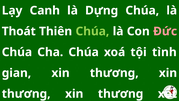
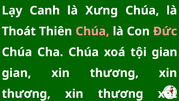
Dựng: Dựng -> Xưng (102, 10)
Chúa colour: light green -> pink (92, 31)
tội tình: tình -> gian (165, 52)
